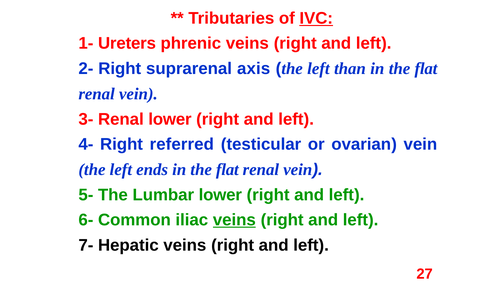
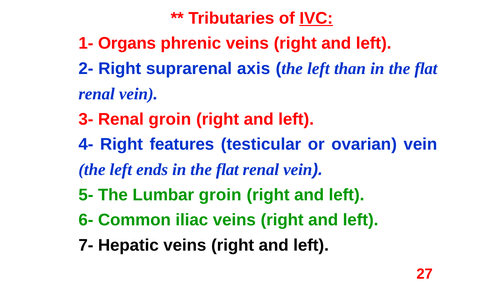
Ureters: Ureters -> Organs (127, 43)
Renal lower: lower -> groin (170, 119)
referred: referred -> features (182, 144)
Lumbar lower: lower -> groin (220, 194)
veins underline: present -> none (234, 220)
